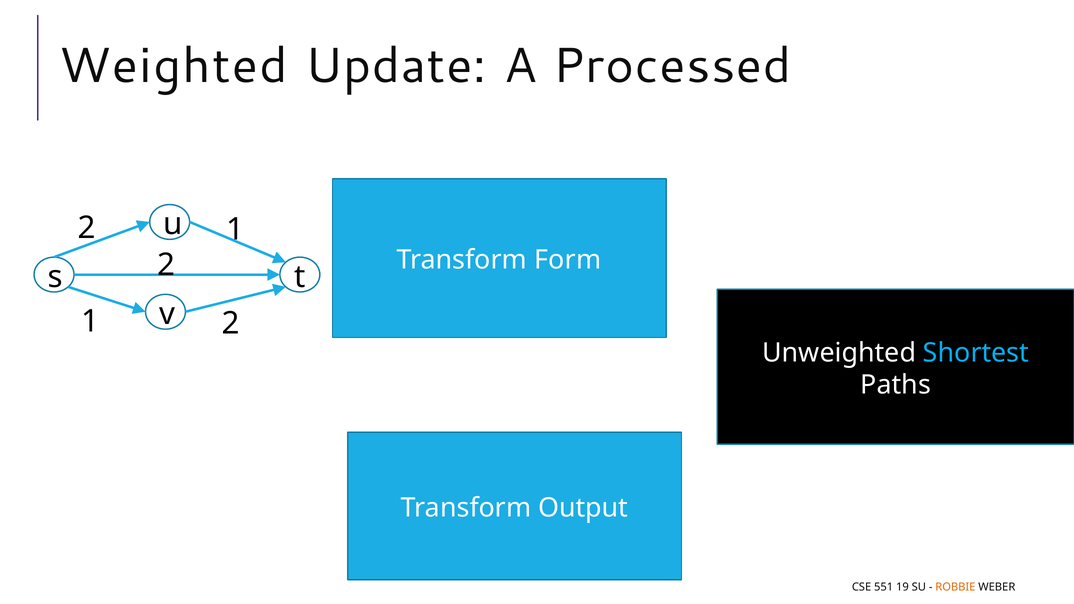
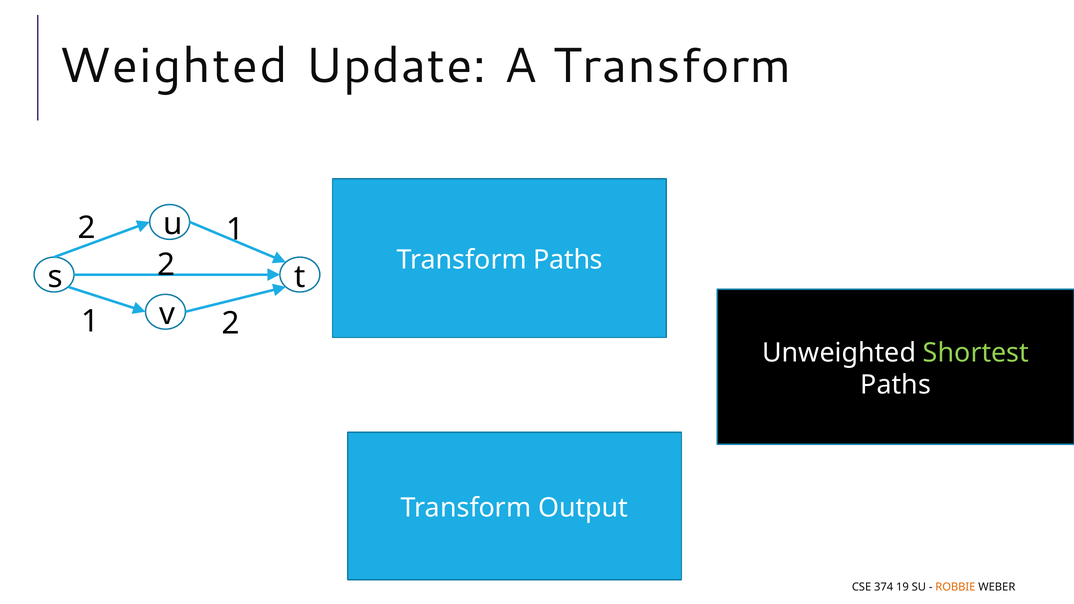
A Processed: Processed -> Transform (672, 66)
Transform Form: Form -> Paths (568, 260)
Shortest colour: light blue -> light green (976, 353)
551: 551 -> 374 (884, 587)
